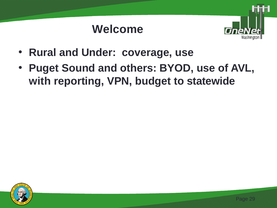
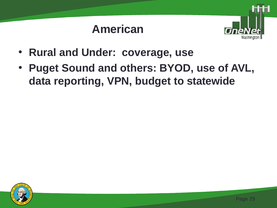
Welcome: Welcome -> American (118, 29)
with: with -> data (40, 81)
